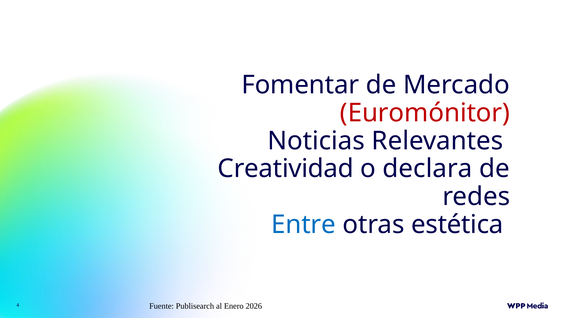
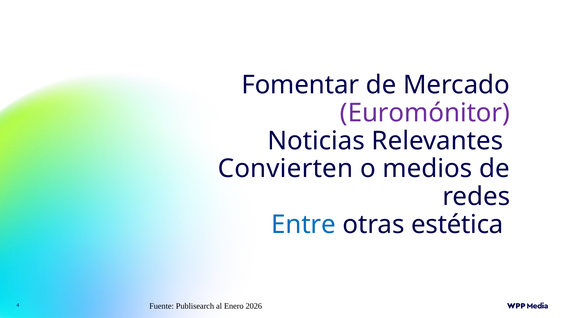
Euromónitor colour: red -> purple (425, 113)
Creatividad: Creatividad -> Convierten (285, 169)
declara: declara -> medios (428, 169)
